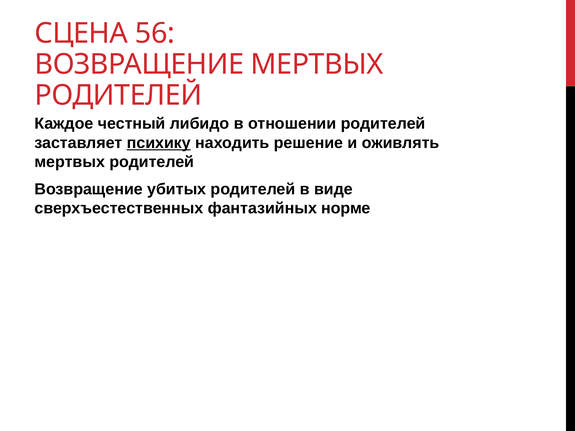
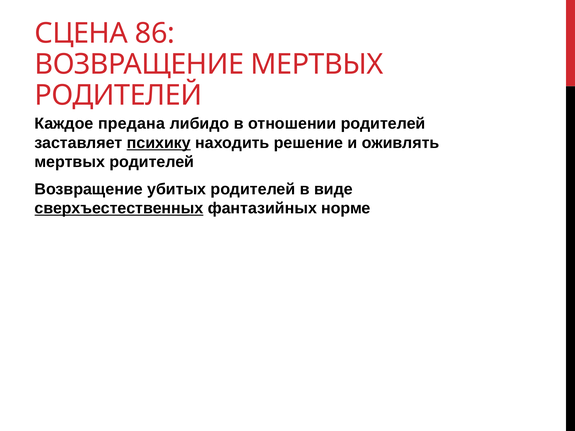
56: 56 -> 86 (155, 33)
честный: честный -> предана (132, 124)
сверхъестественных underline: none -> present (119, 208)
